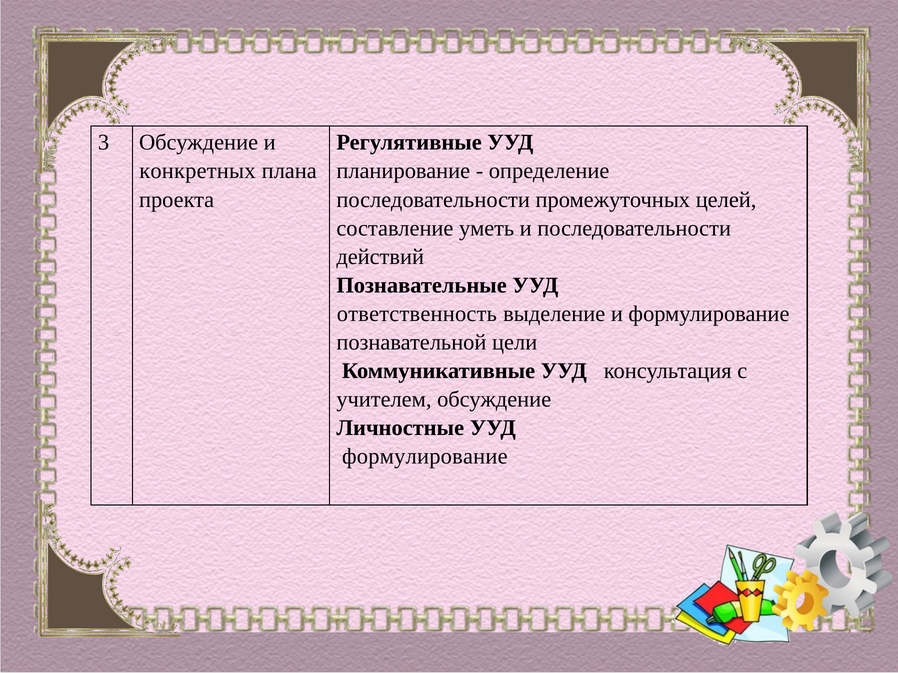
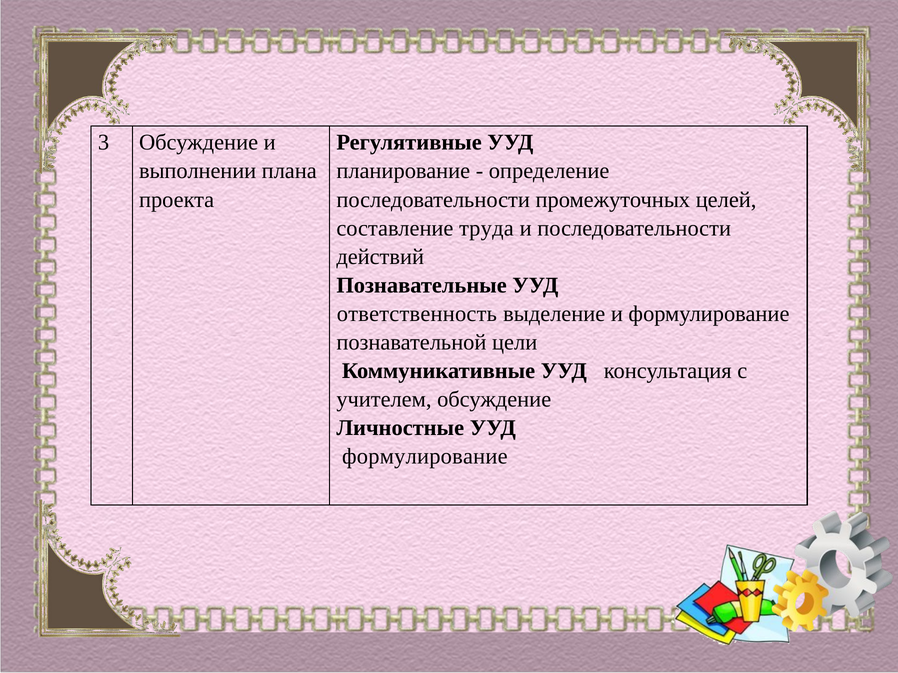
конкретных: конкретных -> выполнении (198, 171)
уметь: уметь -> труда (486, 228)
